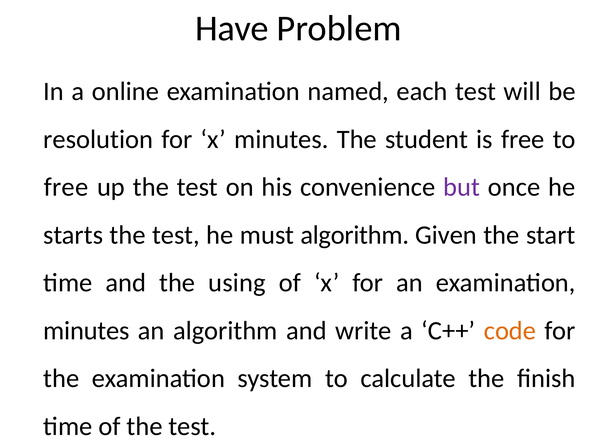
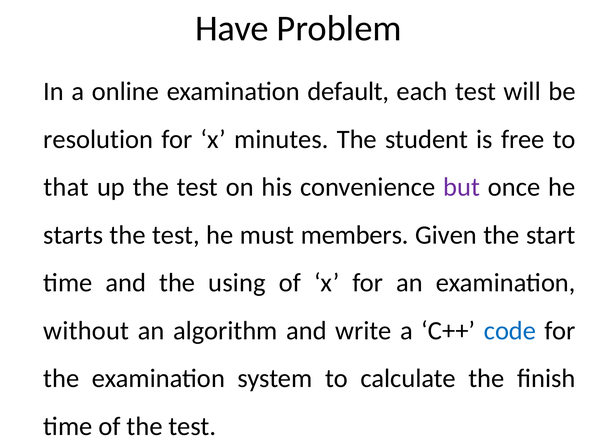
named: named -> default (348, 91)
free: free -> that (66, 187)
must algorithm: algorithm -> members (355, 235)
minutes: minutes -> without (86, 330)
code colour: orange -> blue (510, 330)
